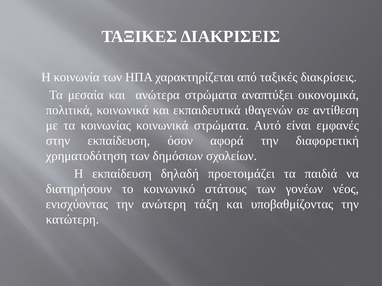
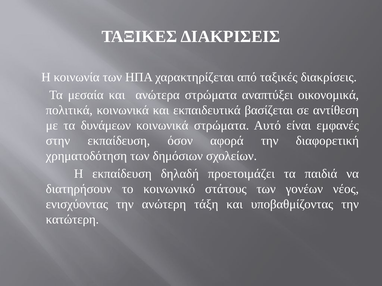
ιθαγενών: ιθαγενών -> βασίζεται (269, 110)
κοινωνίας: κοινωνίας -> δυνάμεων (106, 126)
